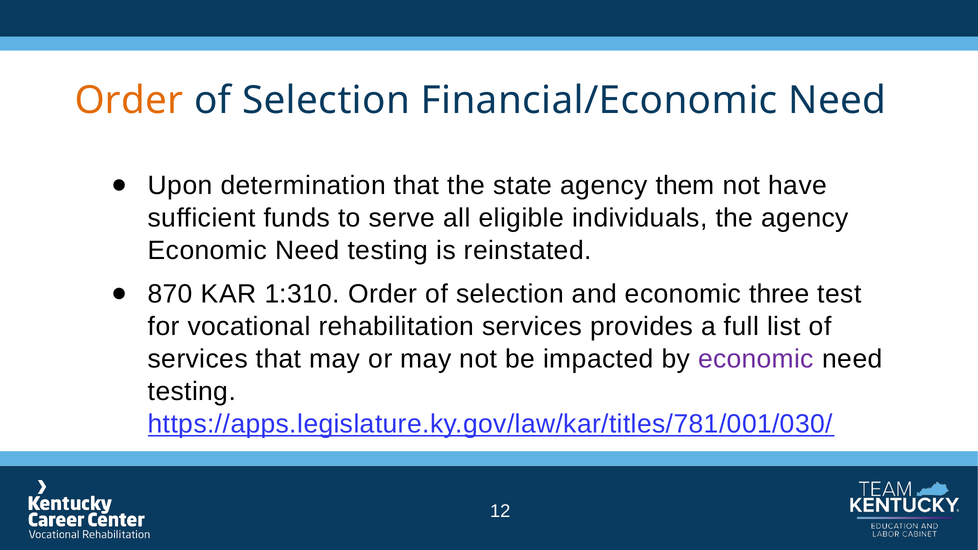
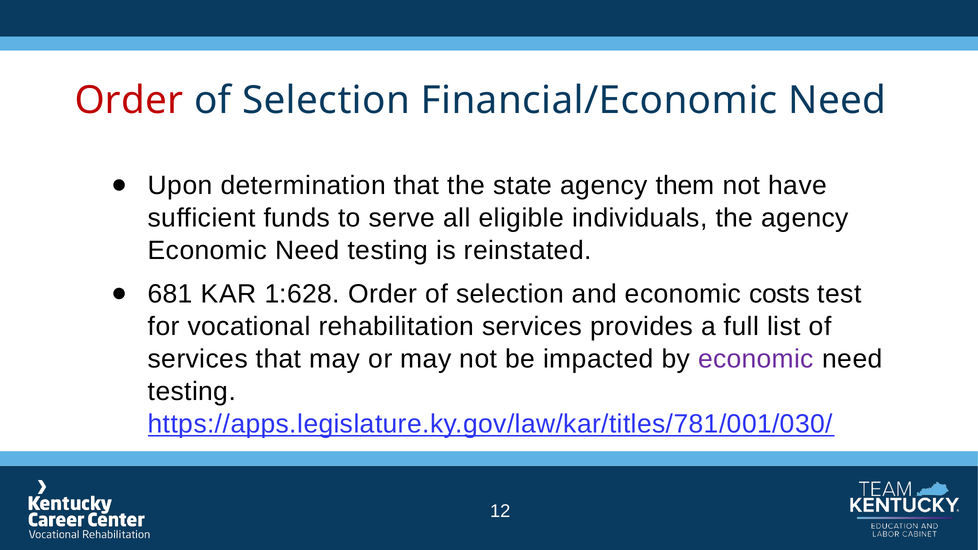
Order colour: orange -> red (129, 100)
870: 870 -> 681 (170, 294)
1:310: 1:310 -> 1:628 (302, 294)
three: three -> costs (779, 294)
